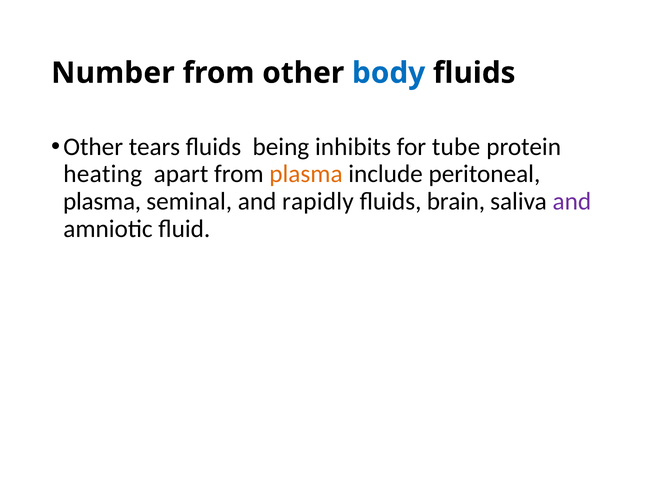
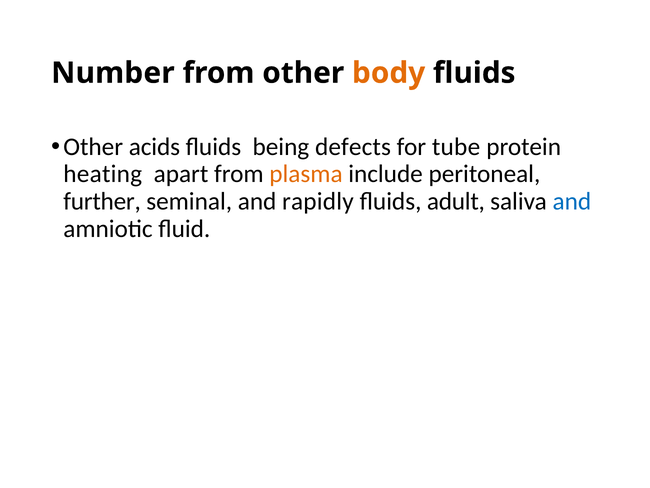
body colour: blue -> orange (389, 73)
tears: tears -> acids (154, 147)
inhibits: inhibits -> defects (353, 147)
plasma: plasma -> further (102, 201)
brain: brain -> adult (456, 201)
and colour: purple -> blue (572, 201)
